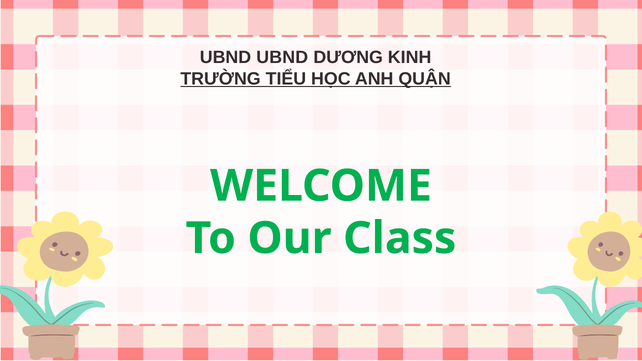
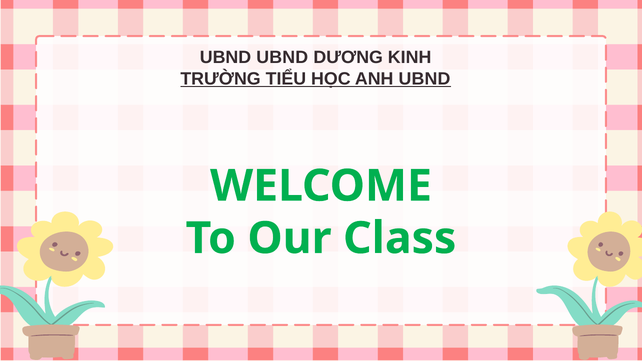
ANH QUẬN: QUẬN -> UBND (424, 79)
